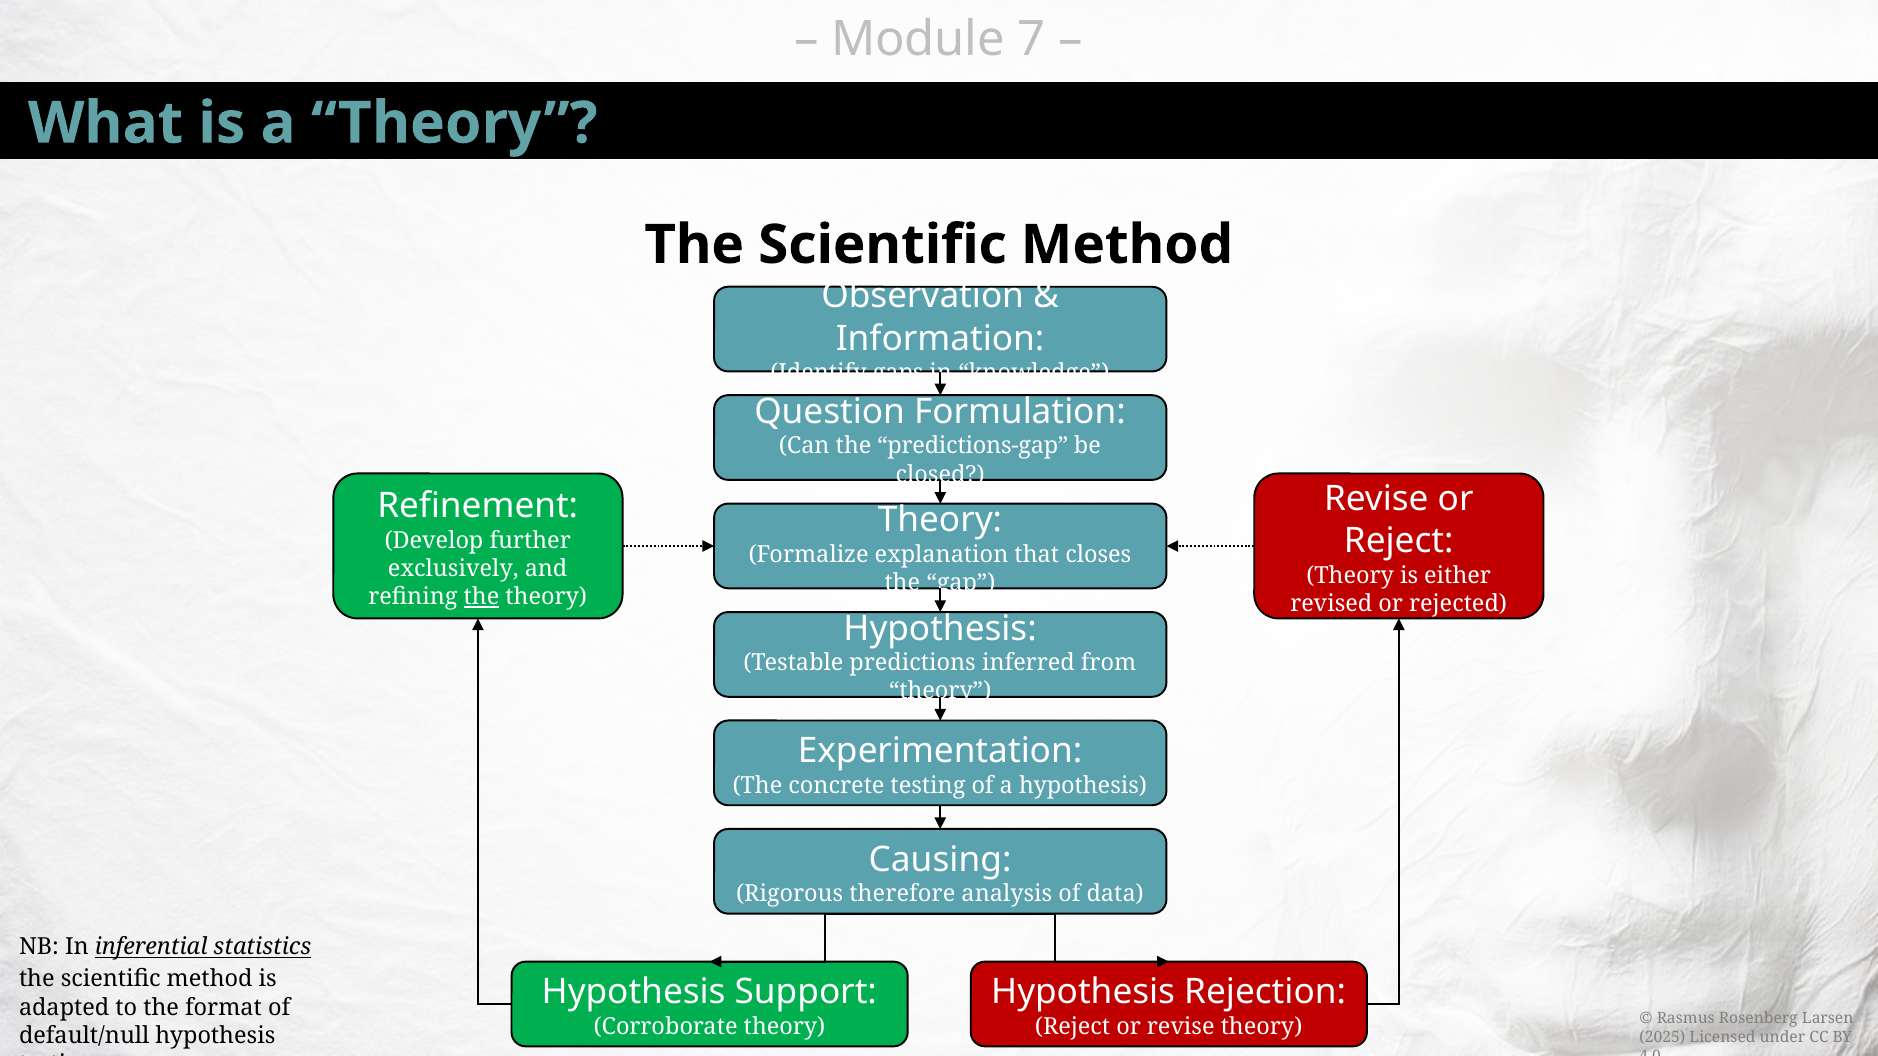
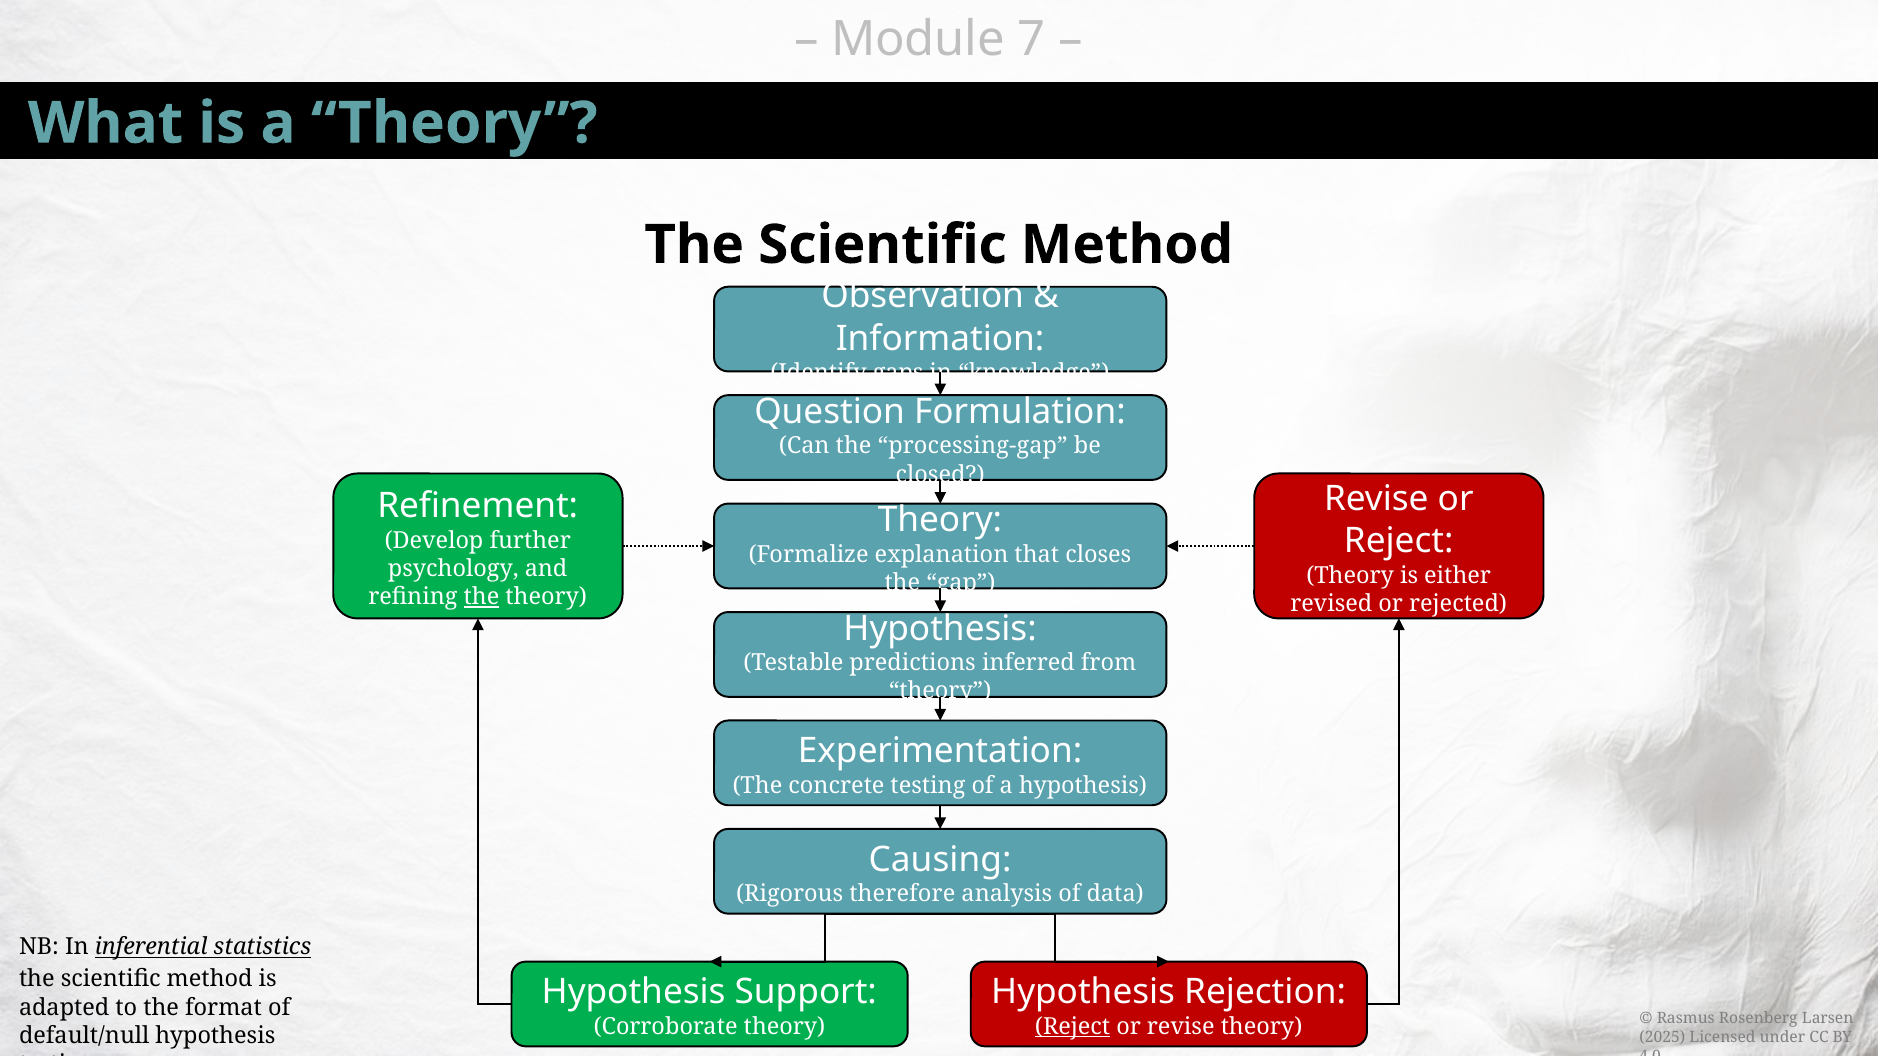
predictions-gap: predictions-gap -> processing-gap (973, 446)
exclusively: exclusively -> psychology (453, 569)
Reject underline: none -> present (1073, 1027)
